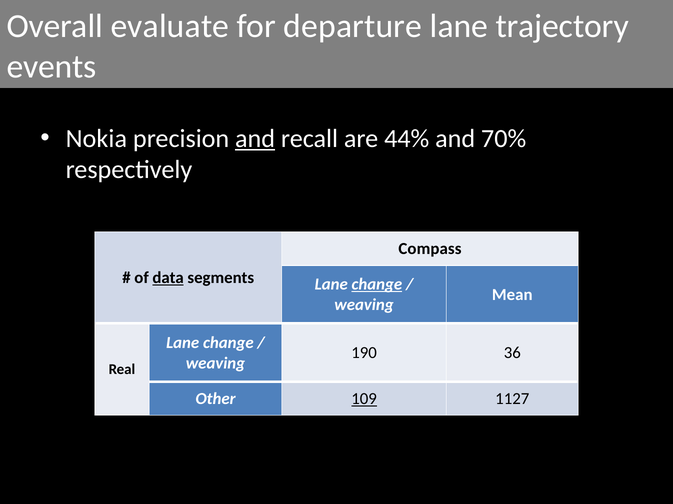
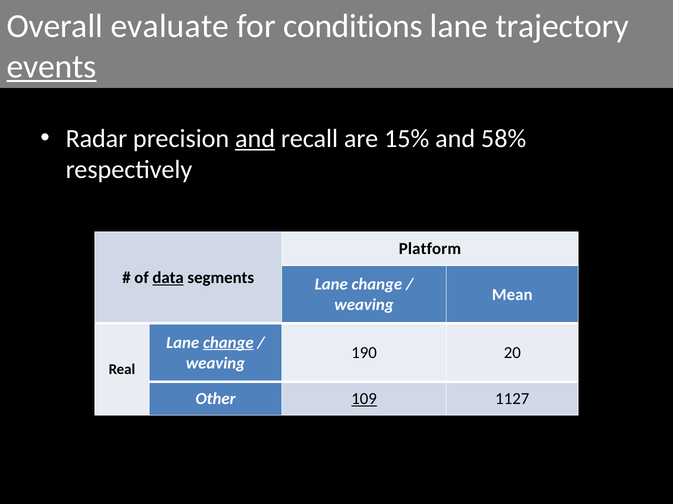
departure: departure -> conditions (353, 26)
events underline: none -> present (52, 67)
Nokia: Nokia -> Radar (96, 139)
44%: 44% -> 15% (407, 139)
70%: 70% -> 58% (504, 139)
Compass: Compass -> Platform (430, 249)
change underline: present -> none (377, 285)
change underline: none -> present (228, 343)
36: 36 -> 20 (512, 353)
